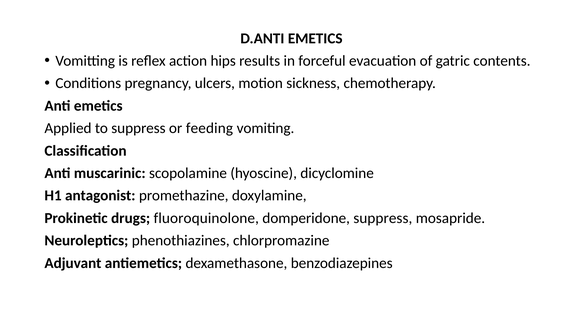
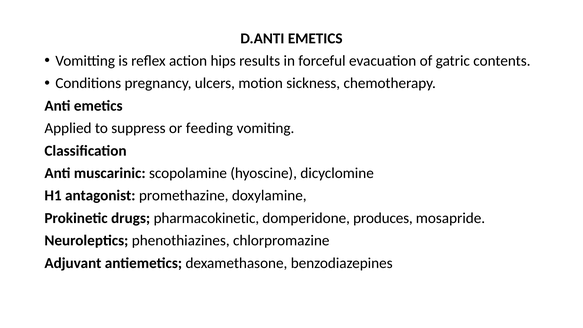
fluoroquinolone: fluoroquinolone -> pharmacokinetic (206, 218)
domperidone suppress: suppress -> produces (383, 218)
